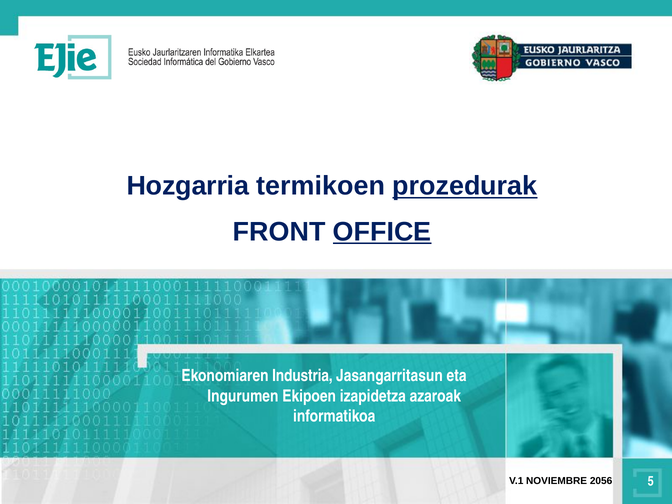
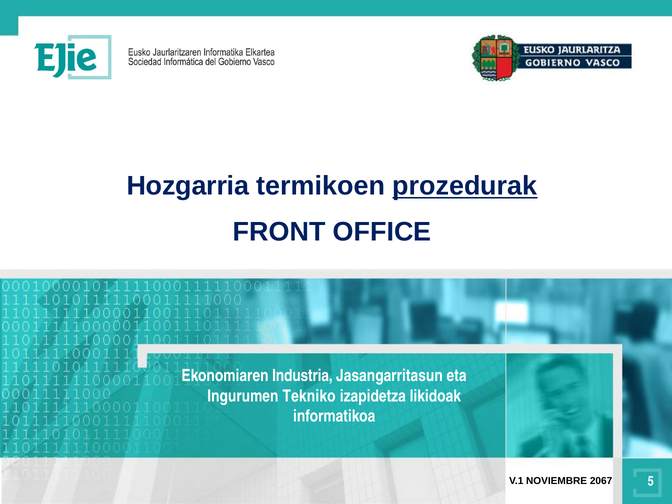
OFFICE underline: present -> none (382, 232)
Ekipoen: Ekipoen -> Tekniko (309, 396)
azaroak: azaroak -> likidoak (435, 396)
2056: 2056 -> 2067 (601, 481)
